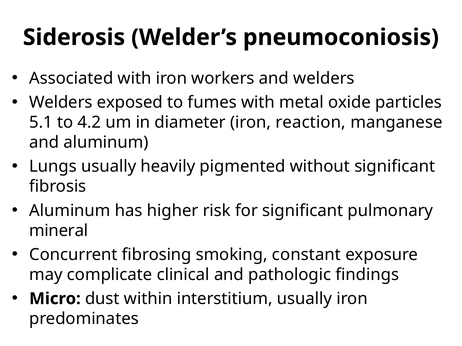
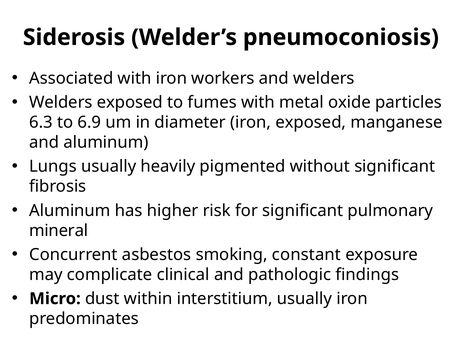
5.1: 5.1 -> 6.3 (41, 123)
4.2: 4.2 -> 6.9 (89, 123)
iron reaction: reaction -> exposed (311, 123)
fibrosing: fibrosing -> asbestos (157, 255)
